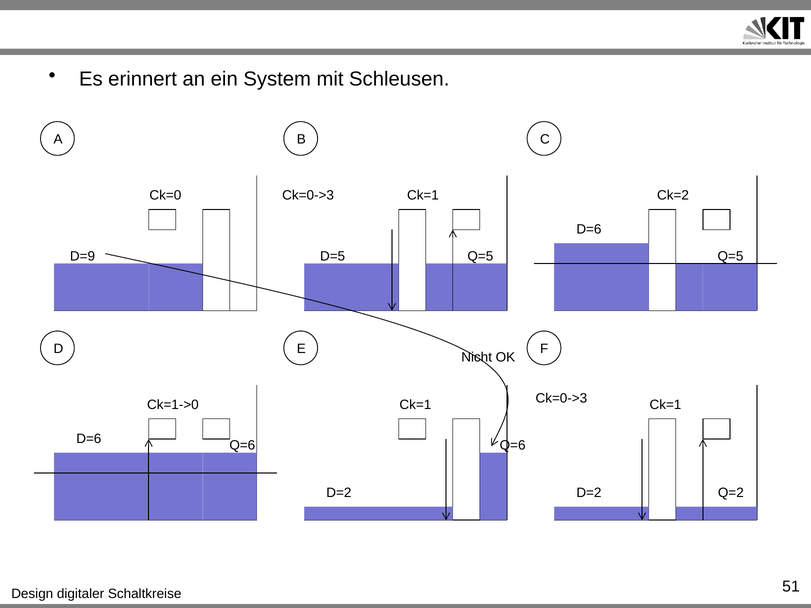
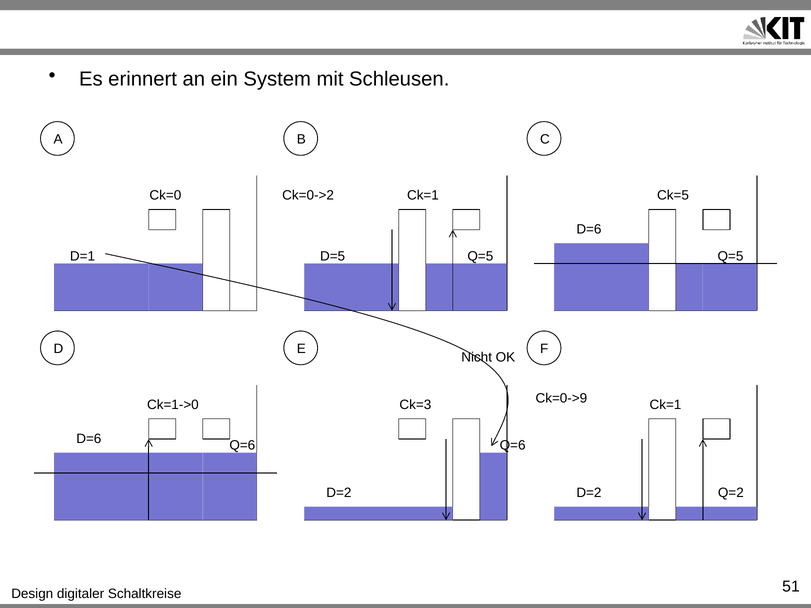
Ck=0->3: Ck=0->3 -> Ck=0->2 (308, 195)
Ck=2: Ck=2 -> Ck=5 (673, 195)
D=9: D=9 -> D=1 (82, 256)
Ck=0->3: Ck=0->3 -> Ck=0->9 (561, 398)
Ck=1: Ck=1 -> Ck=3 (415, 405)
